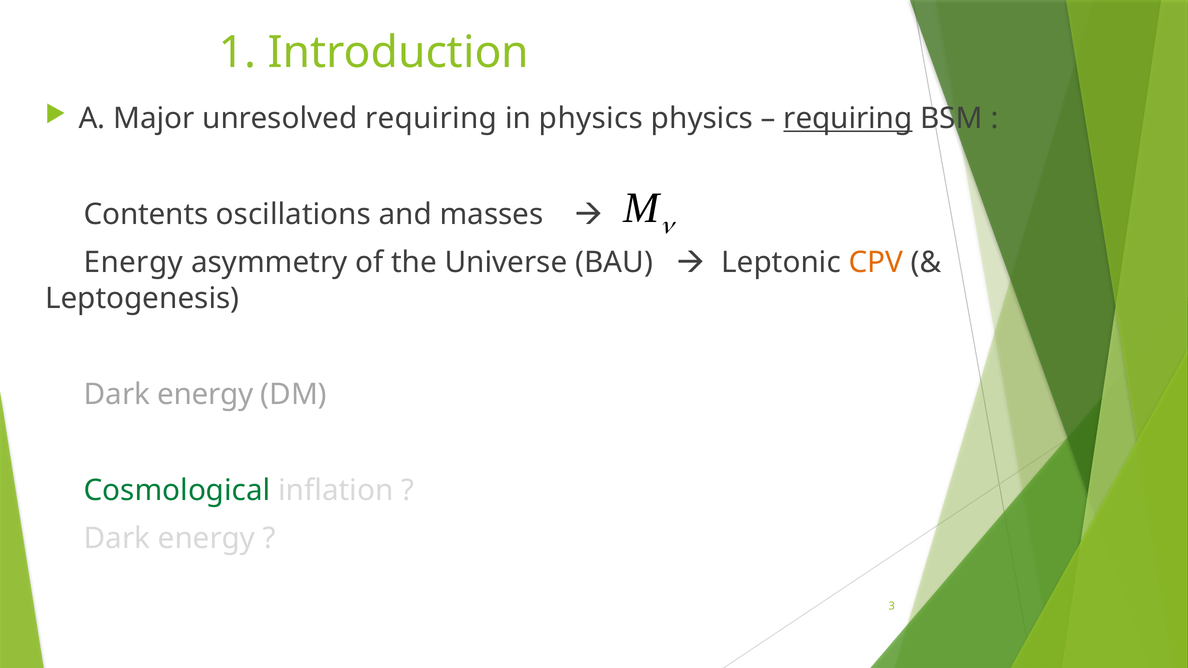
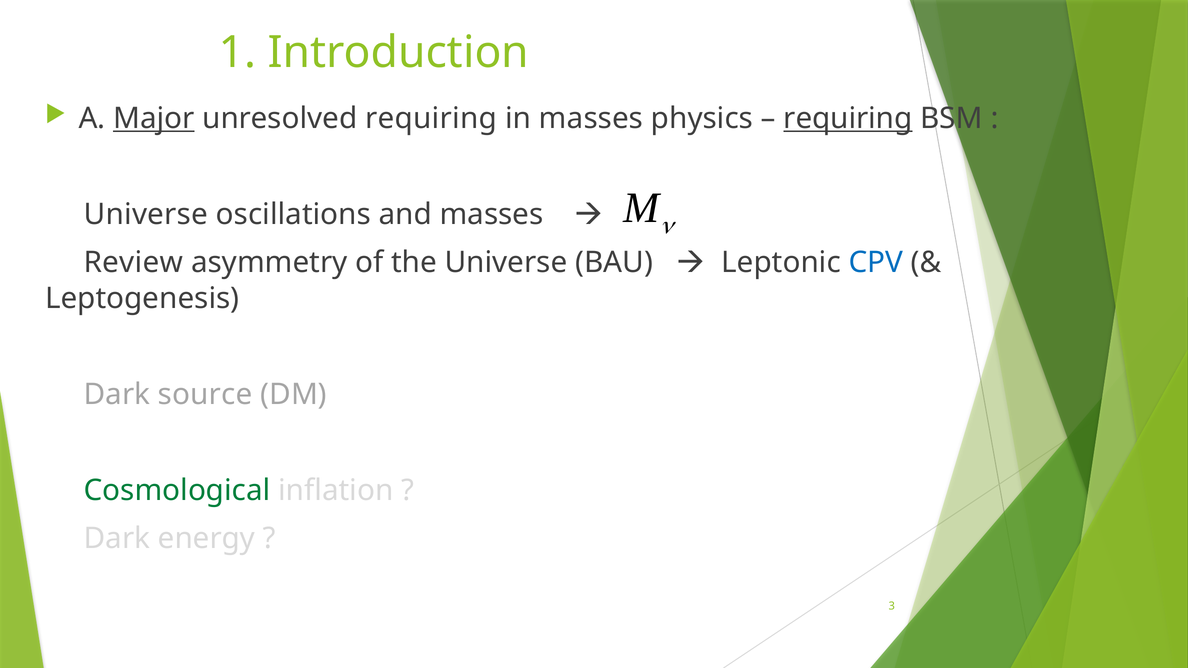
Major underline: none -> present (154, 119)
in physics: physics -> masses (591, 119)
Contents: Contents -> Universe (146, 215)
Energy: Energy -> Review (133, 263)
CPV colour: orange -> blue (876, 263)
energy: energy -> source (205, 394)
